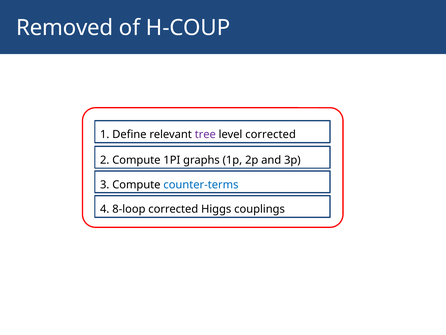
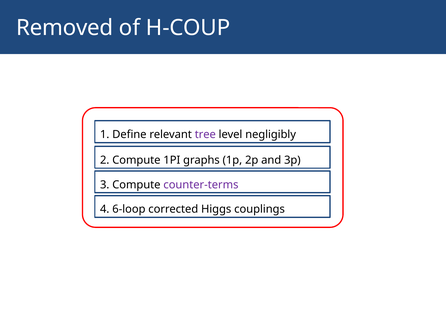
level corrected: corrected -> negligibly (271, 134)
counter-terms colour: blue -> purple (201, 184)
8-loop: 8-loop -> 6-loop (129, 209)
